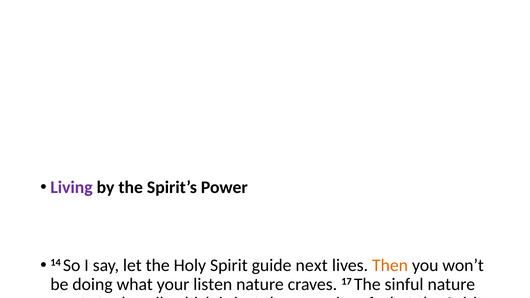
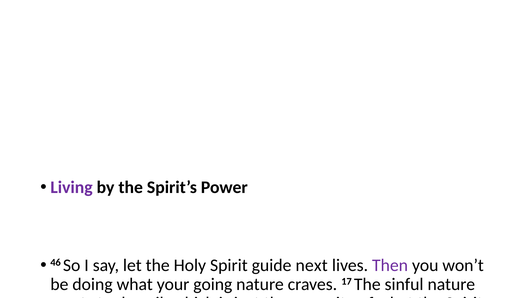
14: 14 -> 46 (56, 263)
Then colour: orange -> purple (390, 265)
listen: listen -> going (213, 284)
